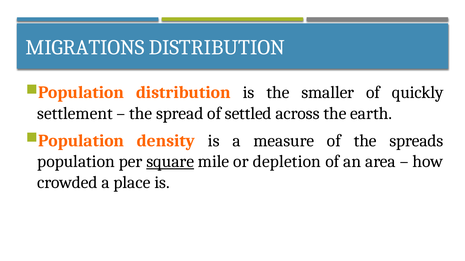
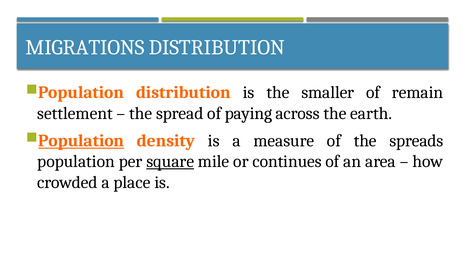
quickly: quickly -> remain (418, 93)
settled: settled -> paying (248, 114)
Population underline: none -> present (81, 141)
depletion: depletion -> continues (287, 162)
